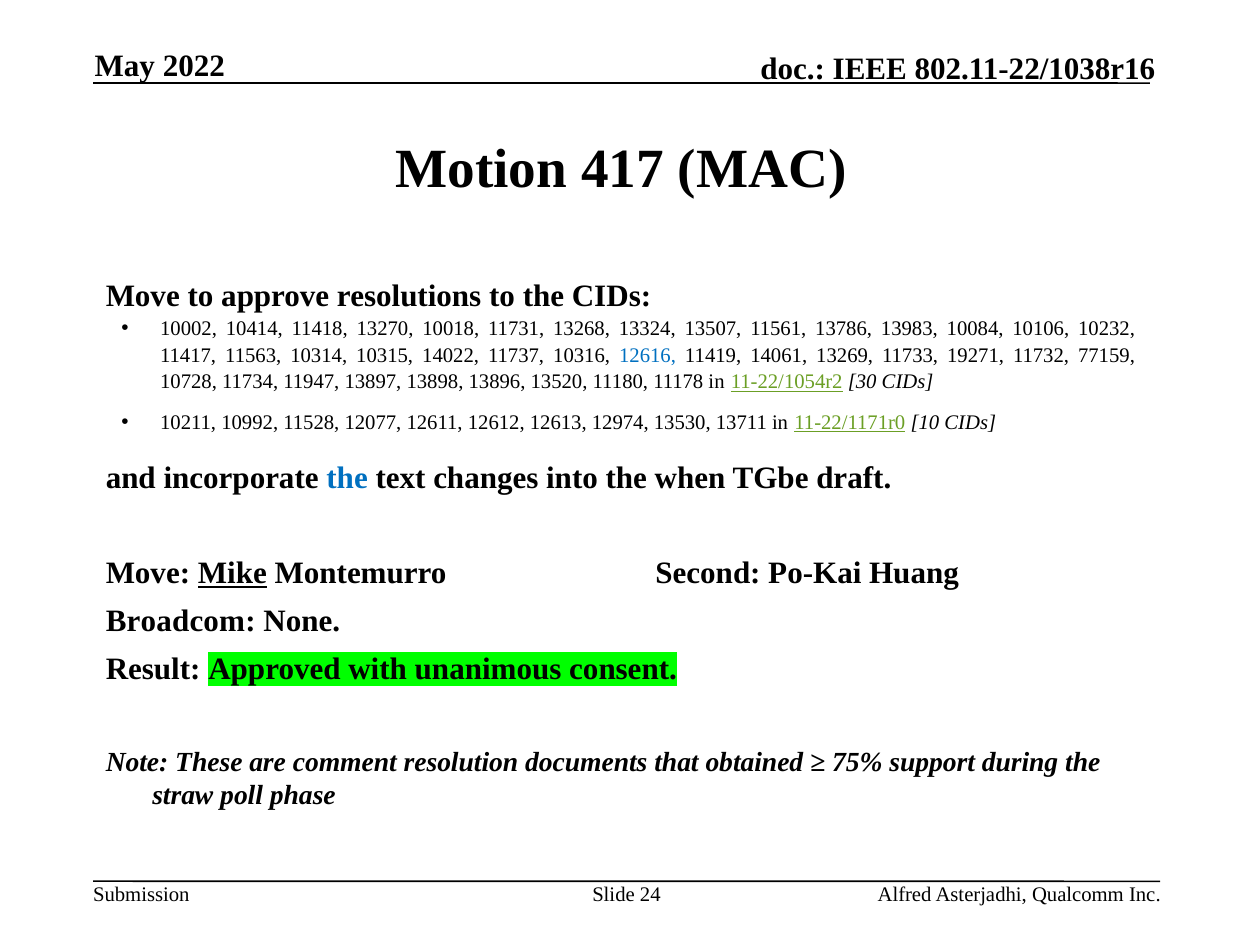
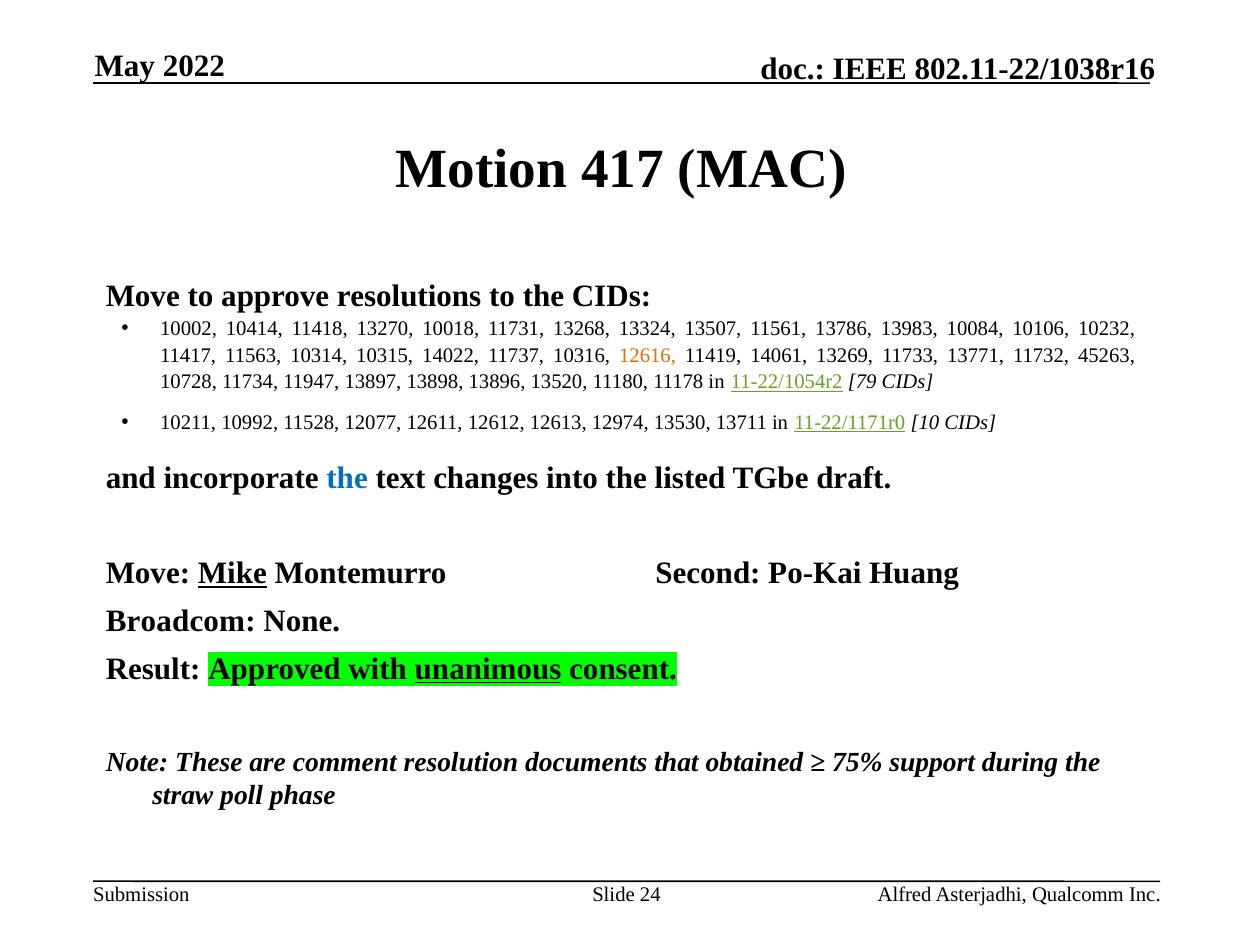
12616 colour: blue -> orange (648, 355)
19271: 19271 -> 13771 (976, 355)
77159: 77159 -> 45263 (1107, 355)
30: 30 -> 79 (862, 382)
when: when -> listed (690, 478)
unanimous underline: none -> present (488, 669)
